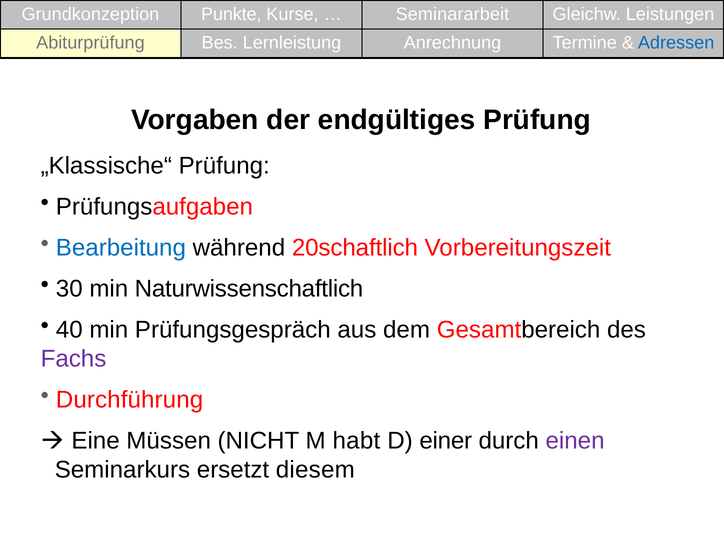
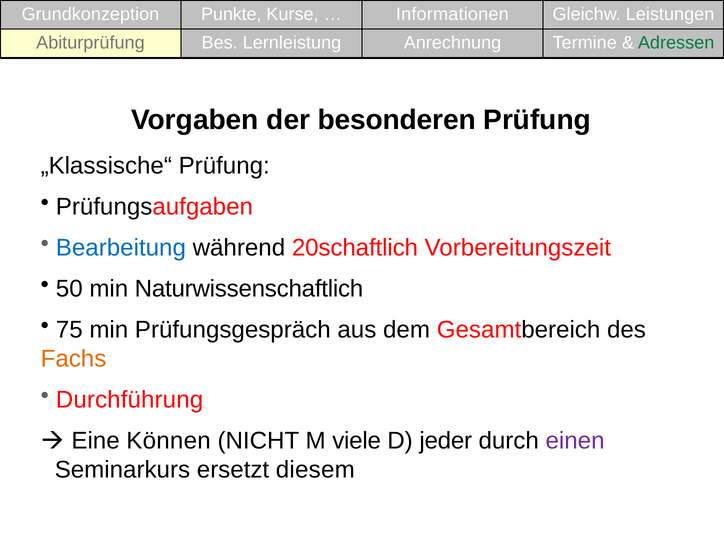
Seminararbeit: Seminararbeit -> Informationen (452, 14)
Adressen colour: blue -> green (676, 43)
endgültiges: endgültiges -> besonderen (397, 120)
30: 30 -> 50 (69, 289)
40: 40 -> 75 (69, 330)
Fachs colour: purple -> orange (74, 359)
Müssen: Müssen -> Können (169, 441)
habt: habt -> viele (357, 441)
einer: einer -> jeder (446, 441)
